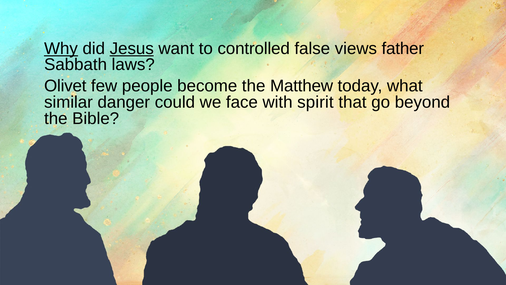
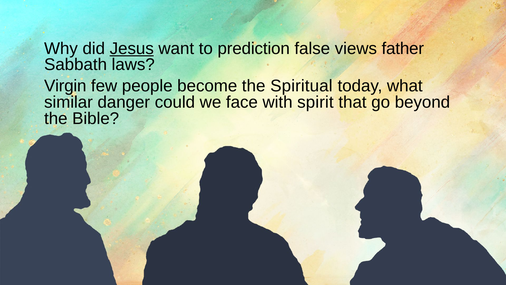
Why underline: present -> none (61, 48)
controlled: controlled -> prediction (254, 48)
Olivet: Olivet -> Virgin (65, 86)
Matthew: Matthew -> Spiritual (301, 86)
